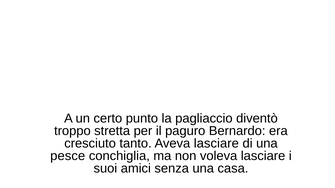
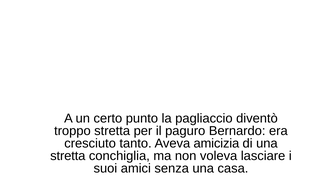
Aveva lasciare: lasciare -> amicizia (216, 144)
pesce: pesce -> stretta (68, 156)
